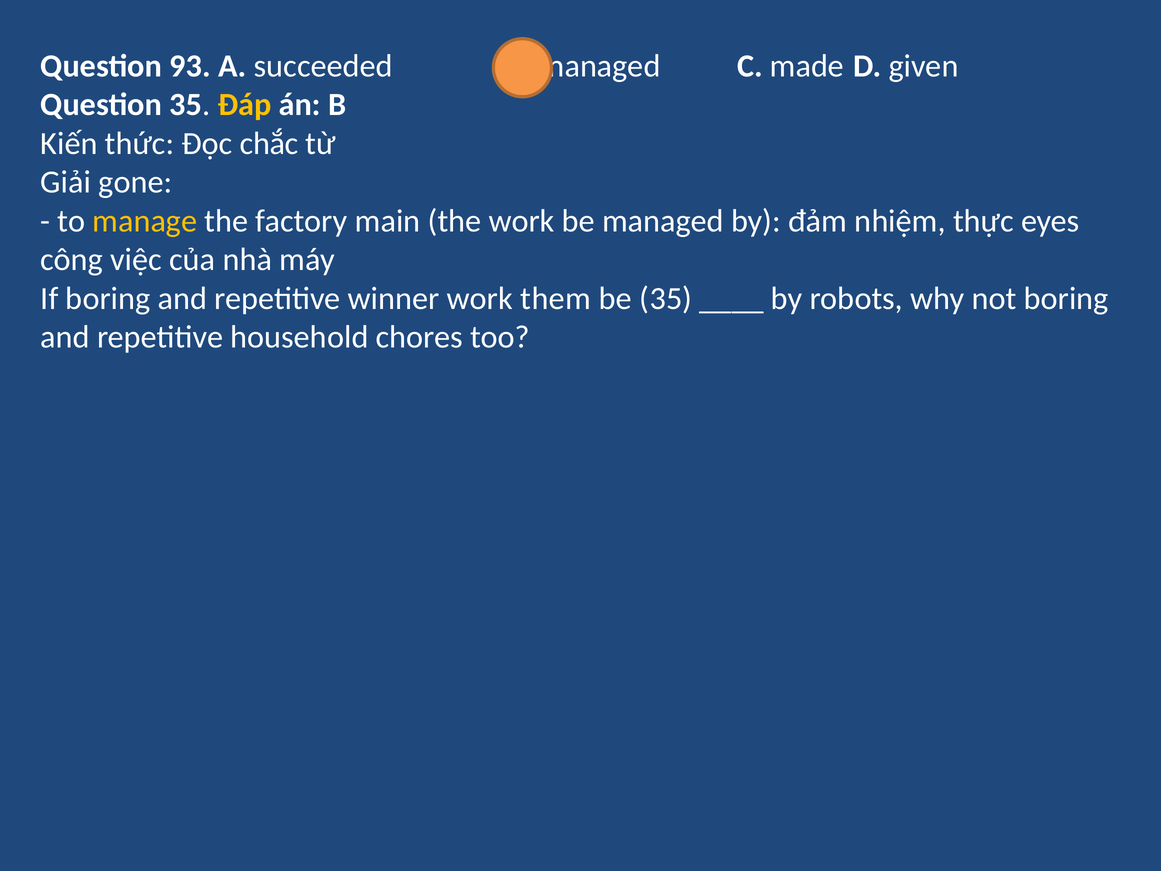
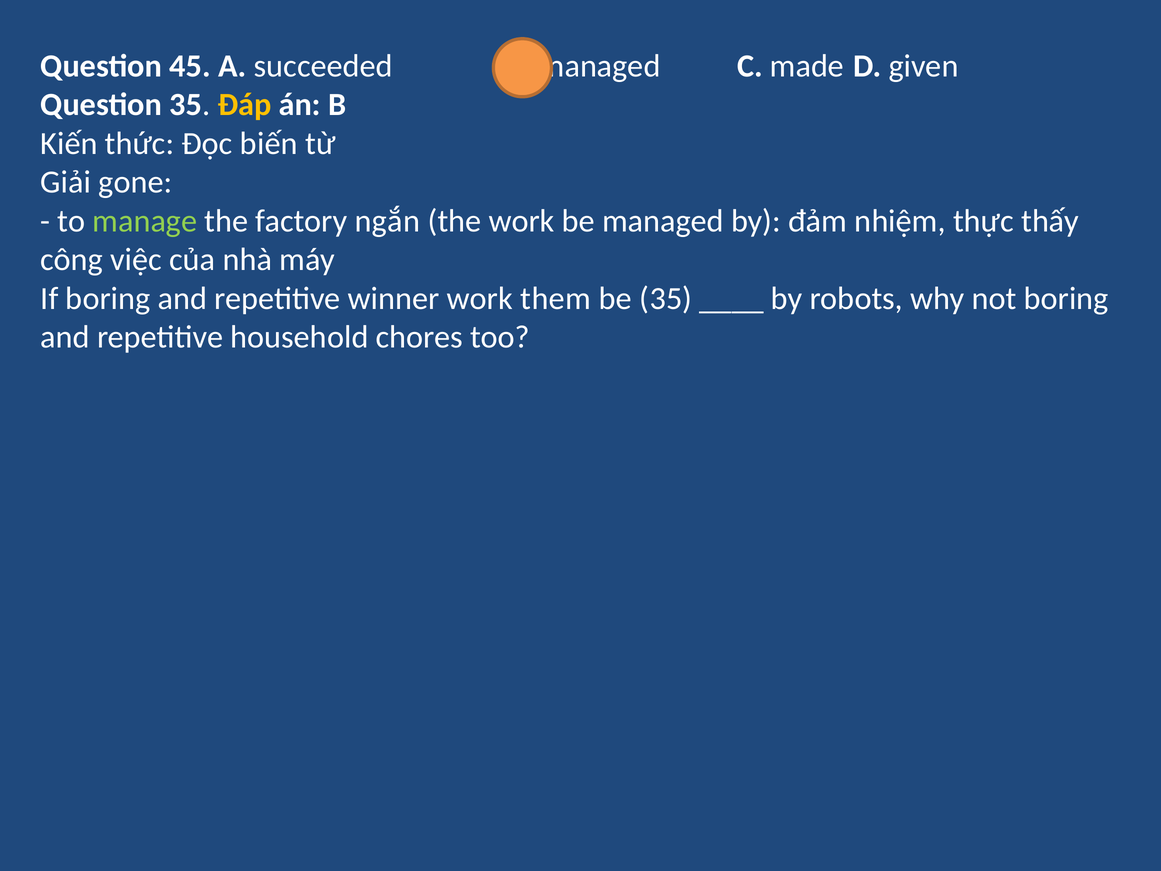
93: 93 -> 45 (190, 66)
chắc: chắc -> biến (269, 143)
manage colour: yellow -> light green (145, 221)
main: main -> ngắn (387, 221)
eyes: eyes -> thấy (1050, 221)
